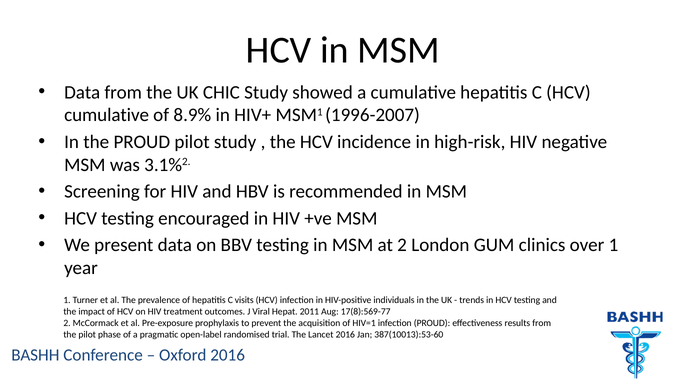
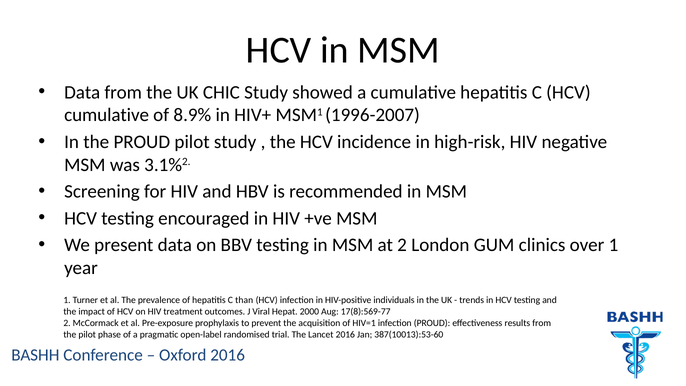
visits: visits -> than (244, 300)
2011: 2011 -> 2000 (309, 311)
